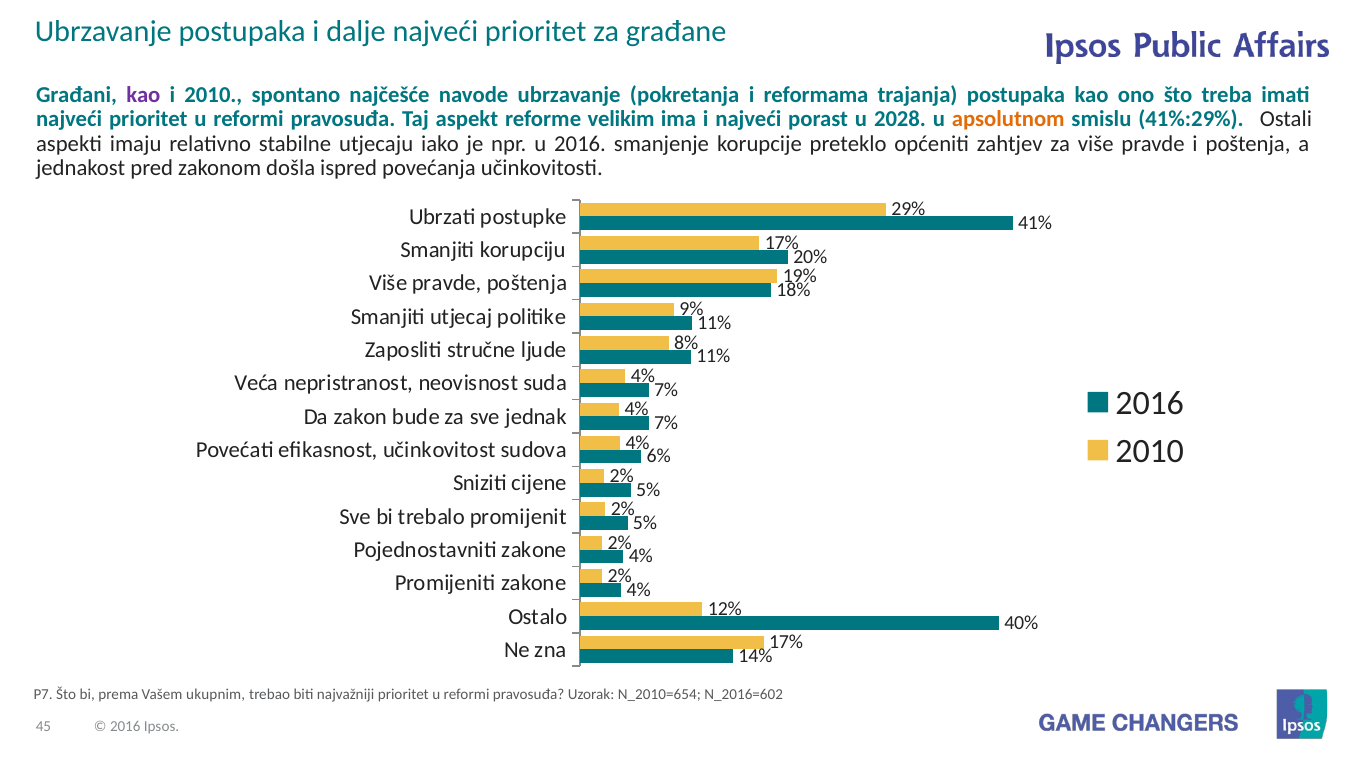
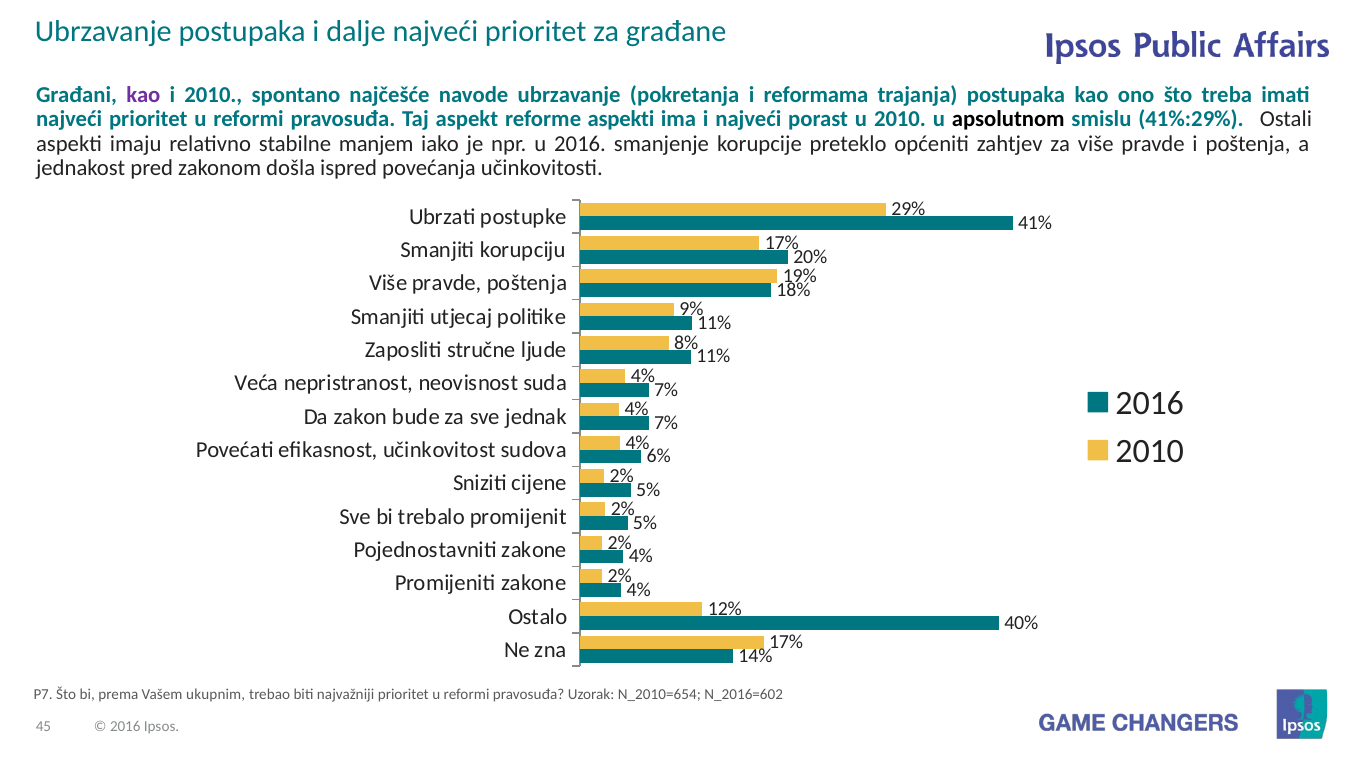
reforme velikim: velikim -> aspekti (621, 119)
u 2028: 2028 -> 2010 (900, 119)
apsolutnom colour: orange -> black (1008, 119)
utjecaju: utjecaju -> manjem (376, 144)
